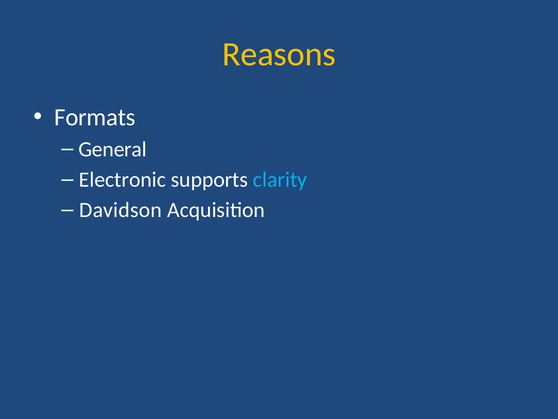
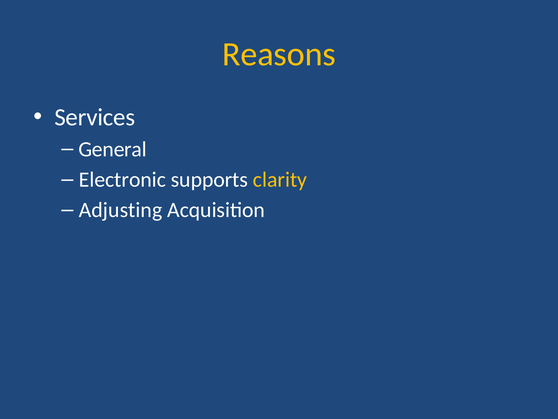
Formats: Formats -> Services (95, 117)
clarity colour: light blue -> yellow (280, 180)
Davidson: Davidson -> Adjusting (121, 210)
